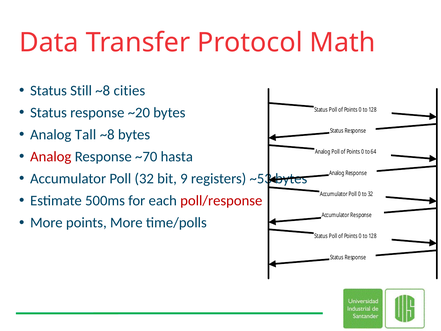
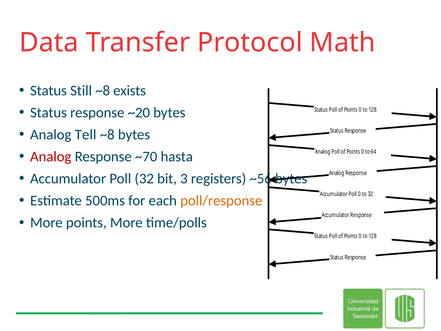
cities: cities -> exists (130, 91)
Tall: Tall -> Tell (86, 135)
9: 9 -> 3 (184, 179)
~53: ~53 -> ~56 (261, 179)
poll/response colour: red -> orange (221, 201)
